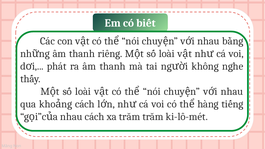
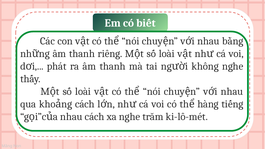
xa trăm: trăm -> nghe (130, 117)
